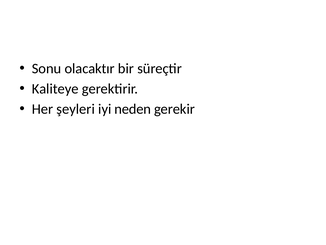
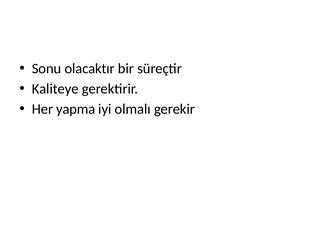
şeyleri: şeyleri -> yapma (76, 109)
neden: neden -> olmalı (133, 109)
